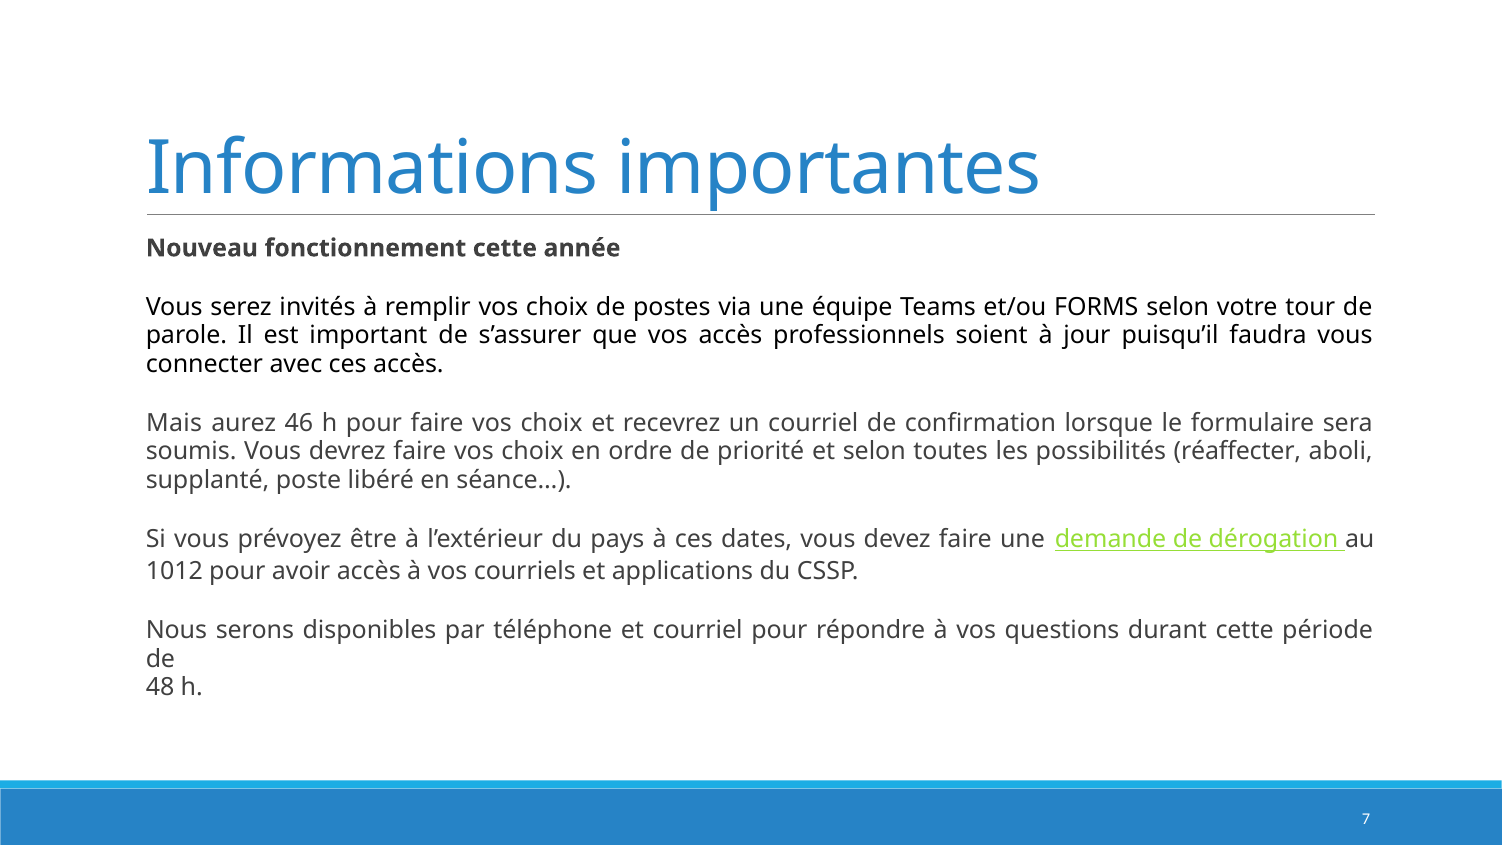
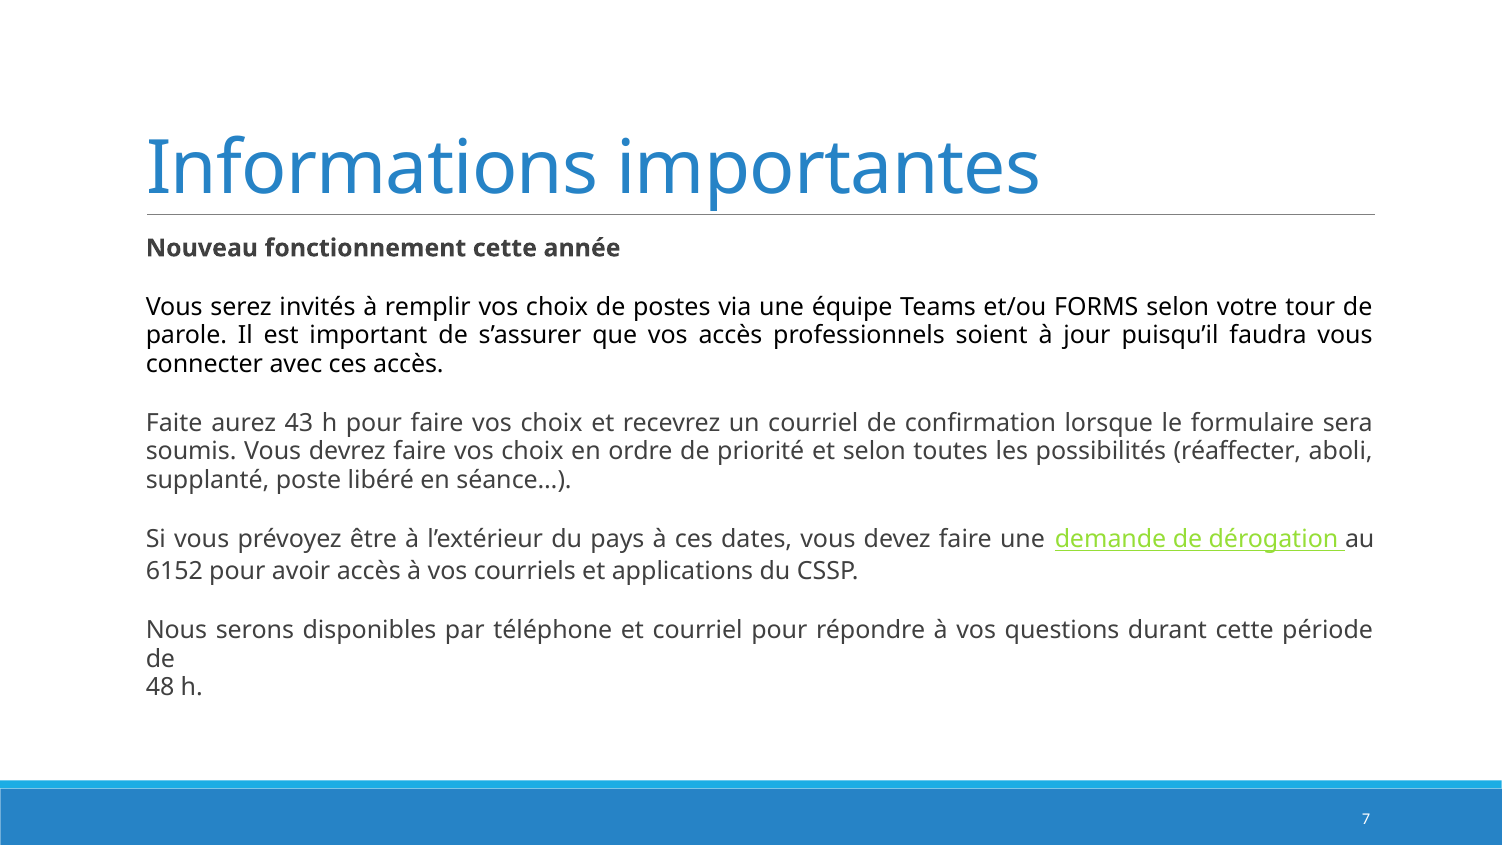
Mais: Mais -> Faite (174, 423)
46: 46 -> 43 (299, 423)
1012: 1012 -> 6152 (174, 571)
